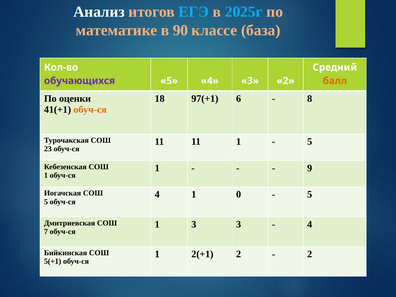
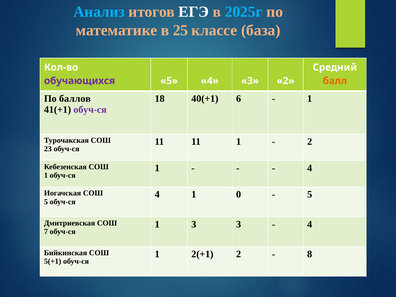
Анализ colour: white -> light blue (99, 12)
ЕГЭ colour: light blue -> white (194, 12)
90: 90 -> 25 (180, 30)
оценки: оценки -> баллов (75, 99)
97(+1: 97(+1 -> 40(+1 (205, 99)
8: 8 -> 1 (310, 99)
обуч-ся colour: orange -> purple (90, 110)
5: 5 -> 2 (310, 142)
9: 9 -> 4 (310, 168)
2: 2 -> 8 (310, 254)
